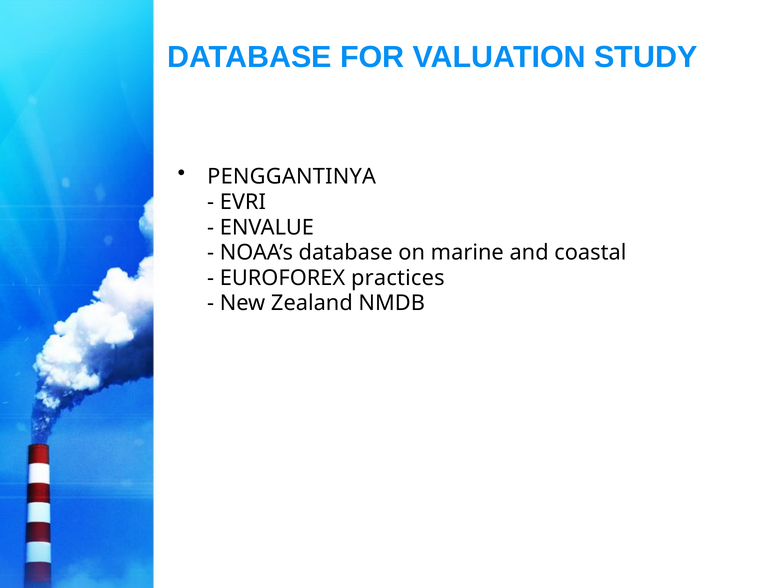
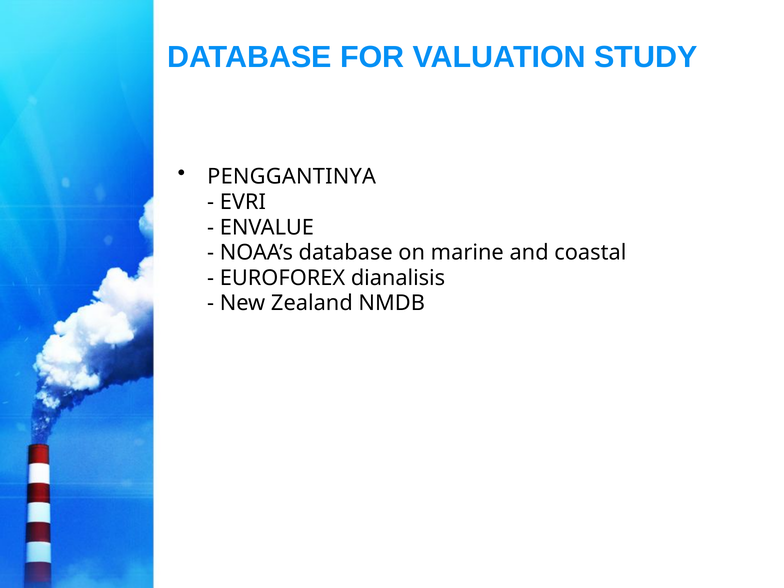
practices: practices -> dianalisis (398, 278)
